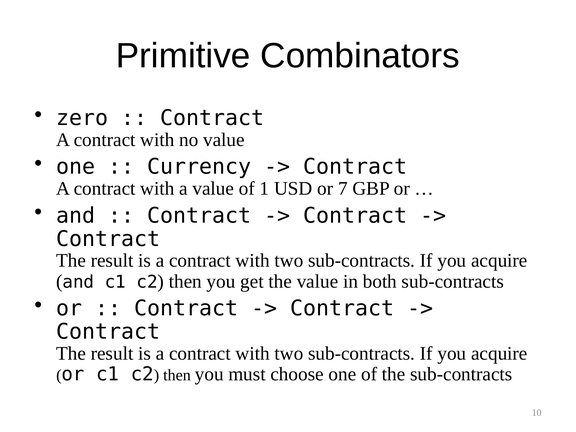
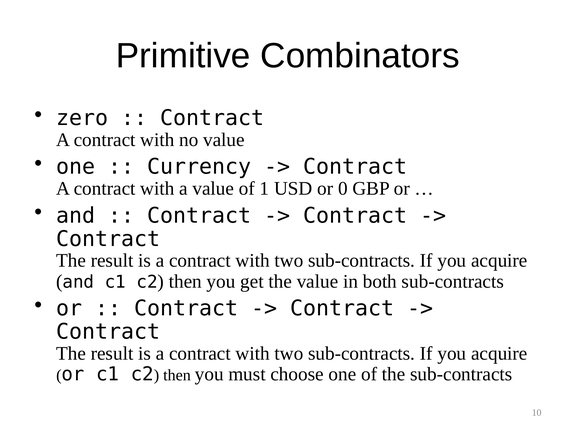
7: 7 -> 0 (343, 189)
